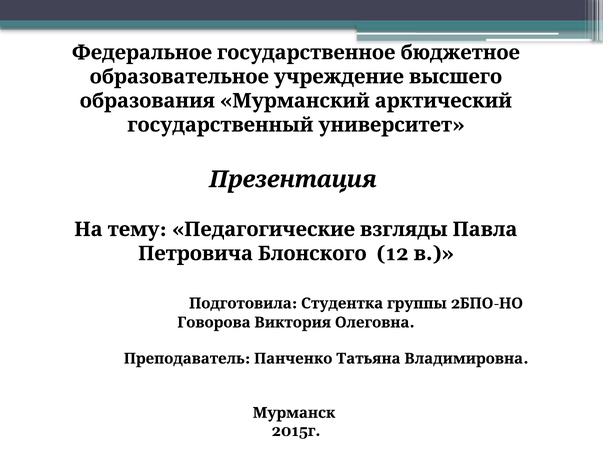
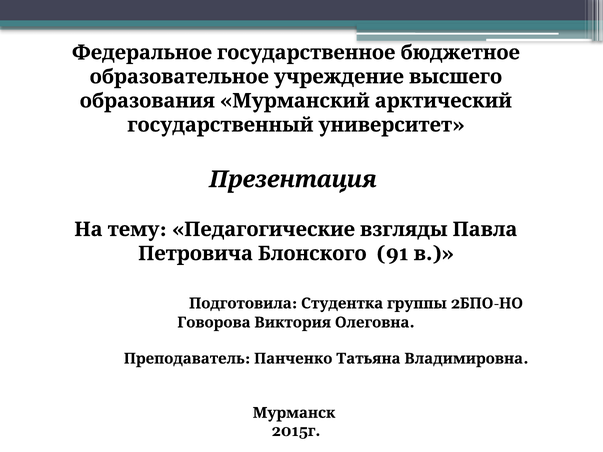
12: 12 -> 91 (393, 254)
